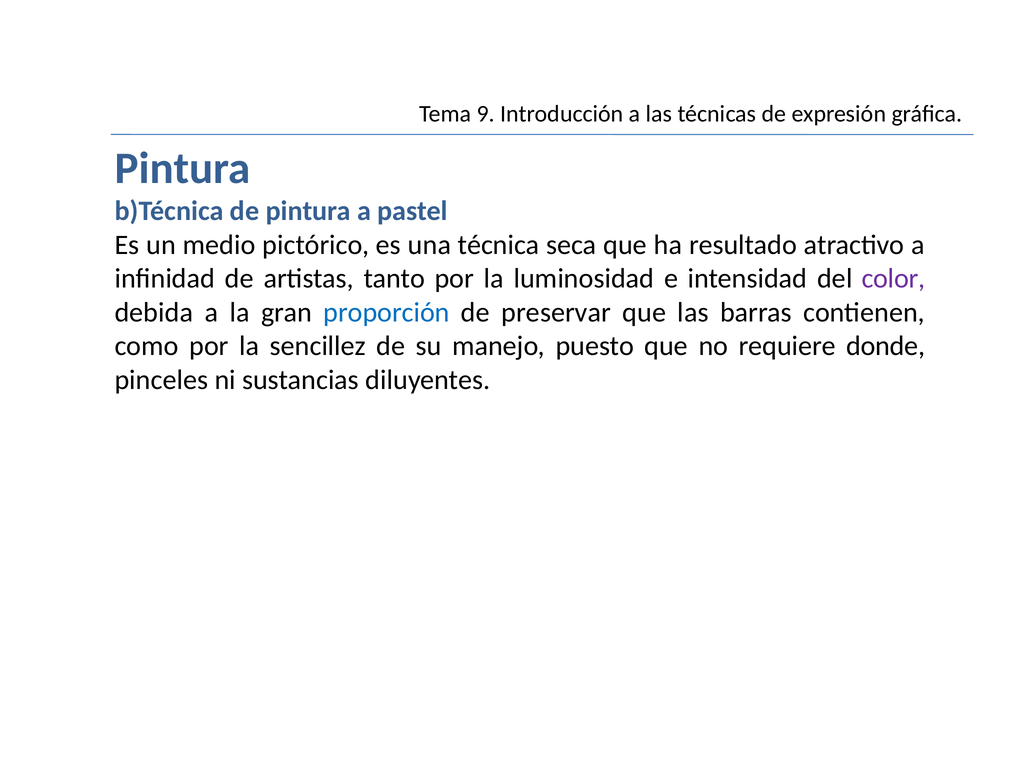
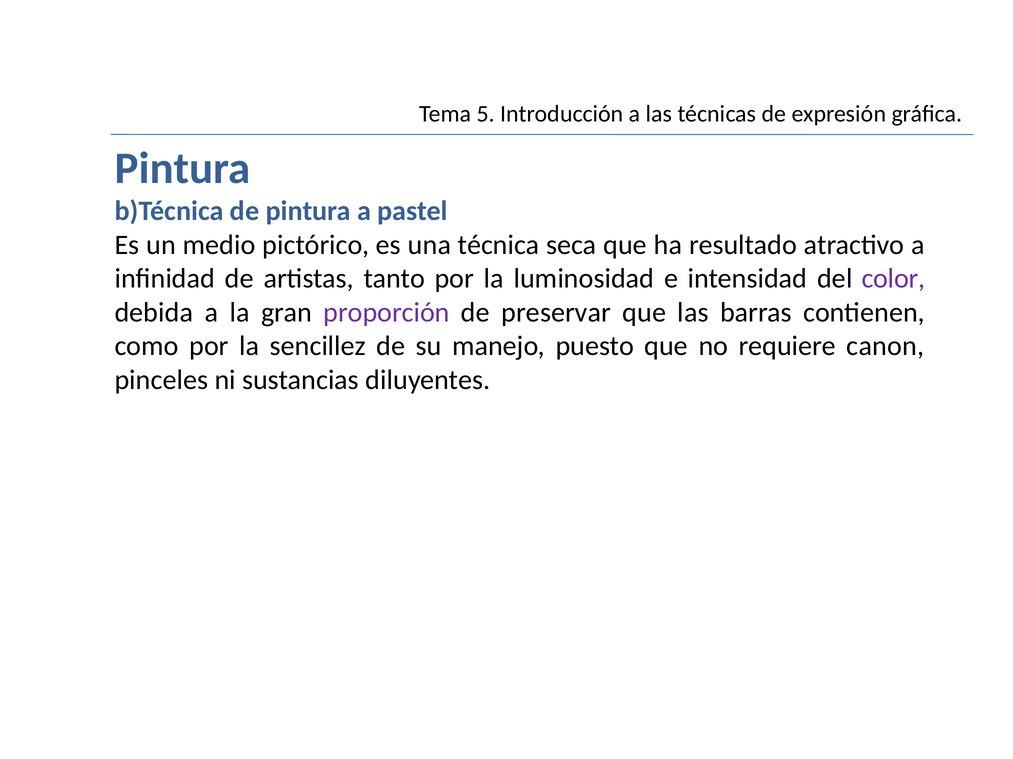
9: 9 -> 5 (486, 114)
proporción colour: blue -> purple (386, 313)
donde: donde -> canon (885, 347)
